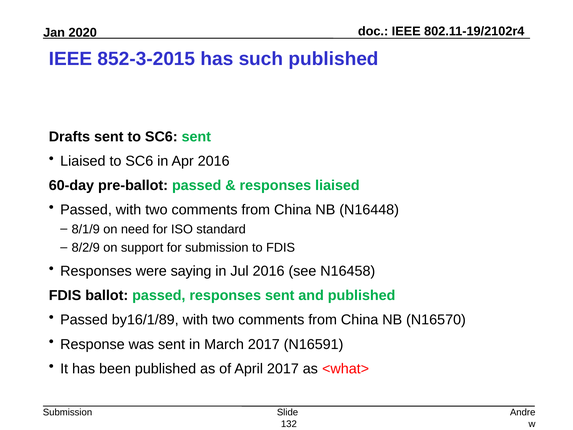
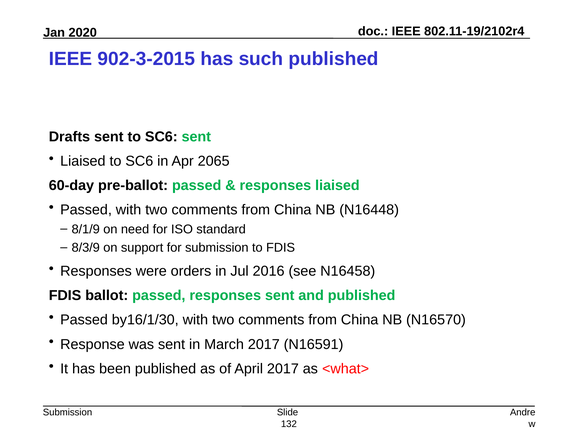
852-3-2015: 852-3-2015 -> 902-3-2015 (146, 59)
Apr 2016: 2016 -> 2065 (214, 161)
8/2/9: 8/2/9 -> 8/3/9 (86, 247)
saying: saying -> orders (191, 271)
by16/1/89: by16/1/89 -> by16/1/30 (145, 320)
